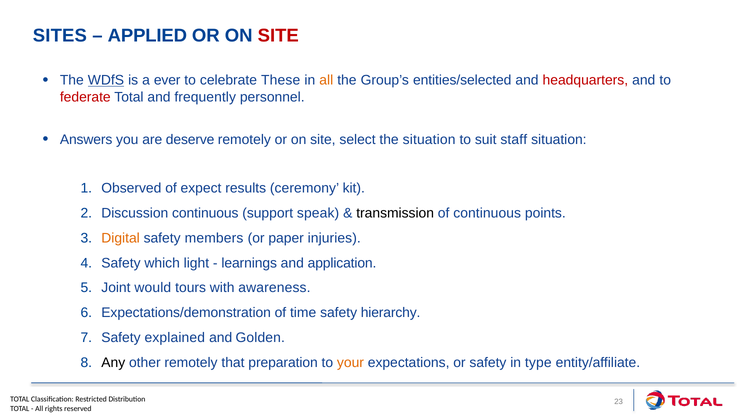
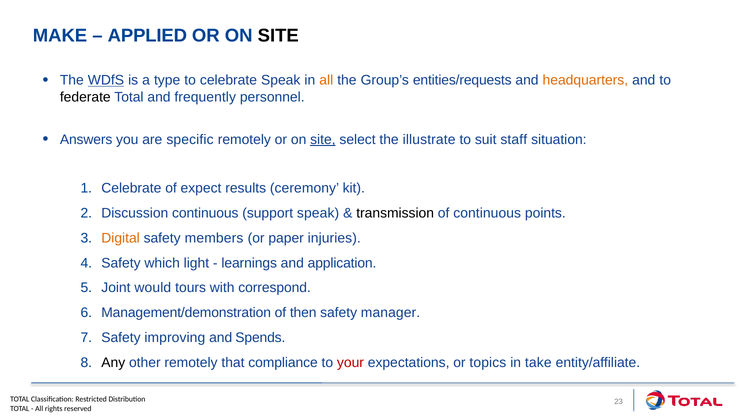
SITES: SITES -> MAKE (60, 36)
SITE colour: red -> black (278, 36)
ever: ever -> type (167, 80)
celebrate These: These -> Speak (281, 80)
entities/selected: entities/selected -> entities/requests (462, 80)
headquarters colour: red -> orange (585, 80)
federate colour: red -> black (85, 97)
deserve: deserve -> specific (190, 140)
site underline: none -> present (323, 140)
the situation: situation -> illustrate (429, 140)
Observed: Observed -> Celebrate (131, 188)
awareness: awareness -> correspond (275, 288)
Expectations/demonstration: Expectations/demonstration -> Management/demonstration (186, 313)
time: time -> then (303, 313)
hierarchy: hierarchy -> manager (390, 313)
explained: explained -> improving (175, 338)
Golden: Golden -> Spends (260, 338)
preparation: preparation -> compliance (283, 363)
your colour: orange -> red (350, 363)
or safety: safety -> topics (488, 363)
type: type -> take (538, 363)
